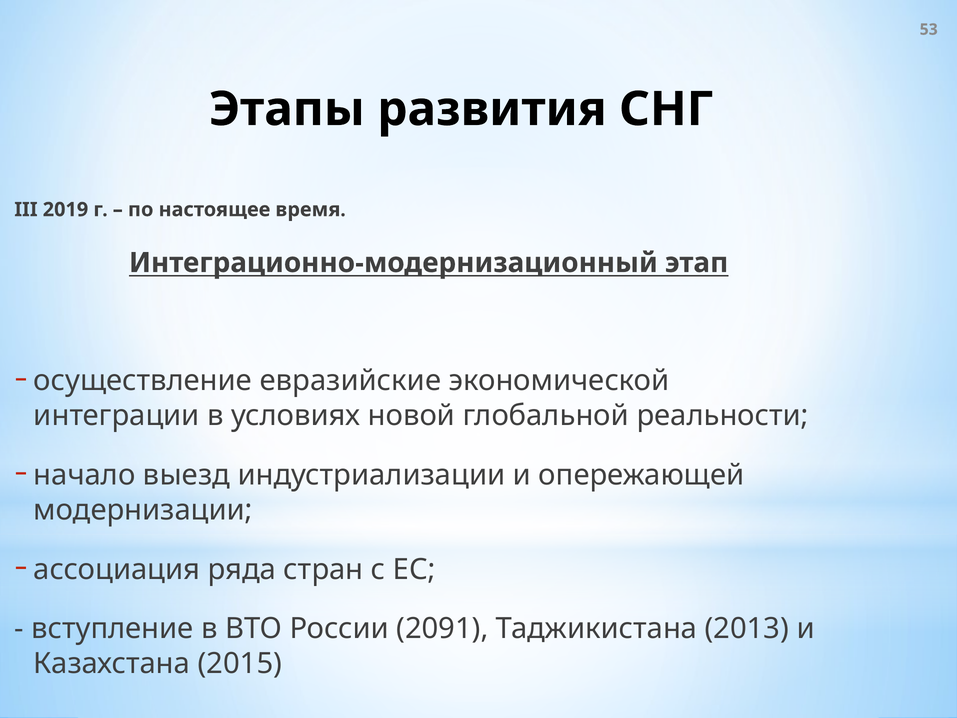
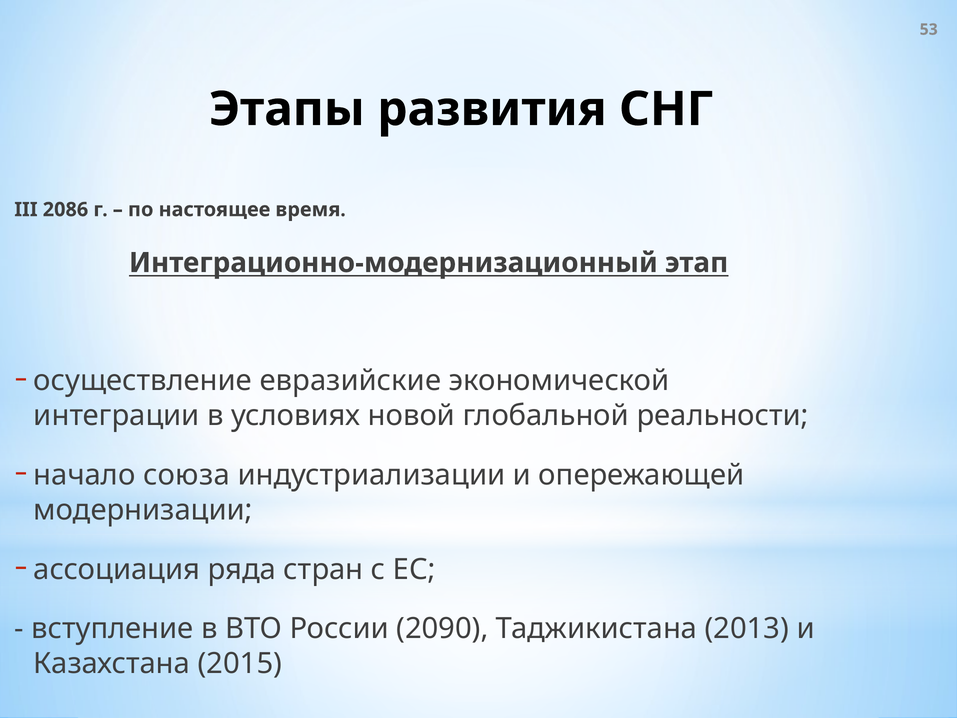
2019: 2019 -> 2086 (65, 210)
выезд: выезд -> союза (186, 475)
2091: 2091 -> 2090 (442, 629)
